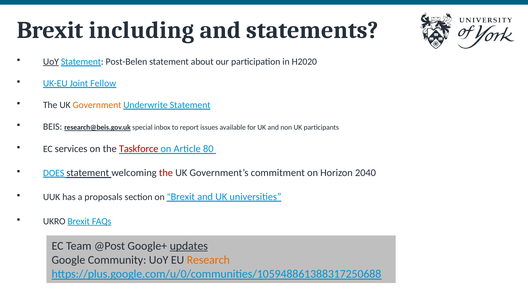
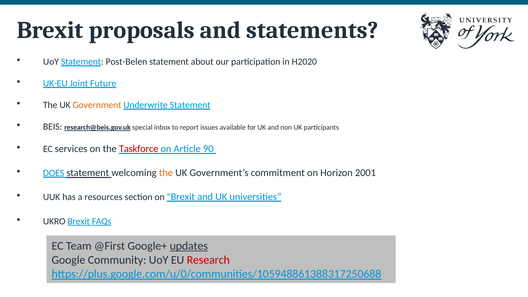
including: including -> proposals (142, 30)
UoY underline: present -> none (51, 62)
Fellow: Fellow -> Future (103, 83)
80: 80 -> 90 (208, 149)
the colour: red -> orange (166, 173)
2040: 2040 -> 2001 (365, 173)
proposals: proposals -> resources (103, 197)
@Post: @Post -> @First (110, 246)
Research colour: orange -> red (208, 260)
